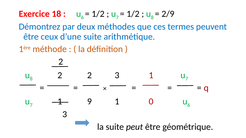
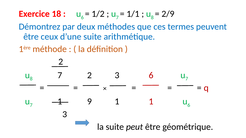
1/2: 1/2 -> 1/1 (133, 14)
2: 2 -> 7 (60, 75)
3 1: 1 -> 6 (151, 75)
1 0: 0 -> 1 (151, 102)
